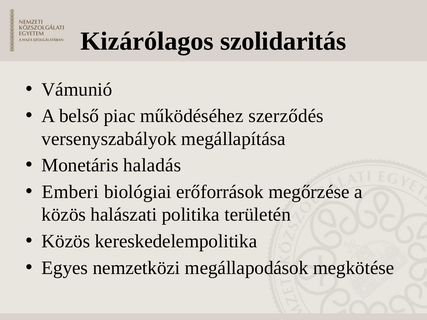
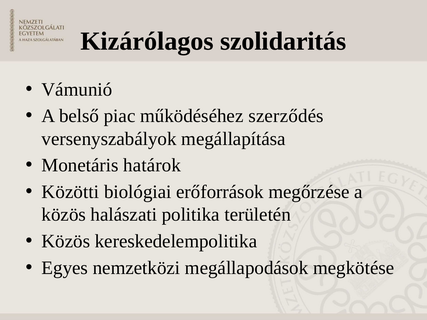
haladás: haladás -> határok (152, 166)
Emberi: Emberi -> Közötti (70, 192)
